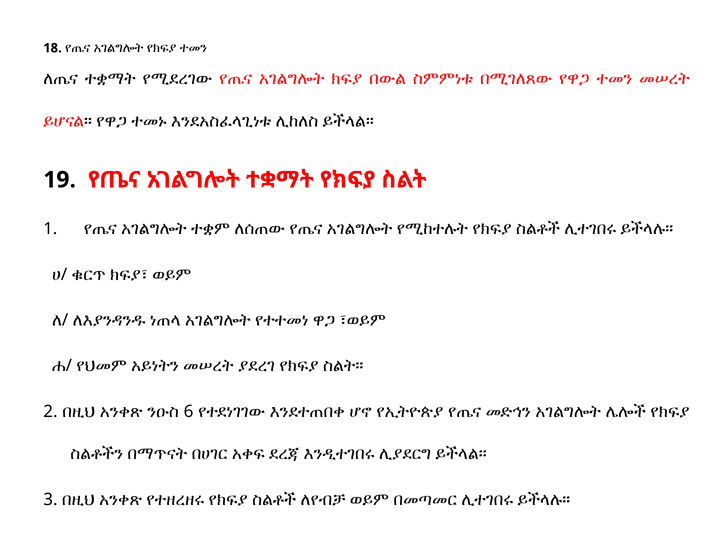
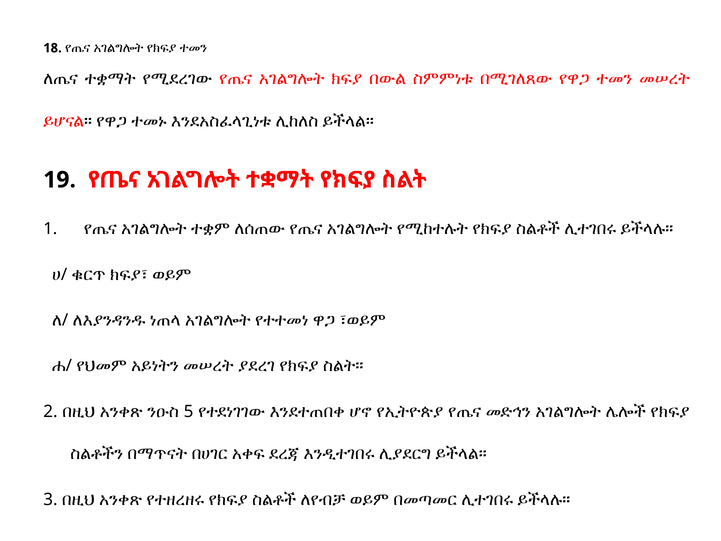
6: 6 -> 5 (189, 411)
